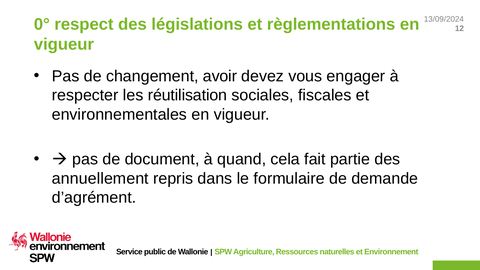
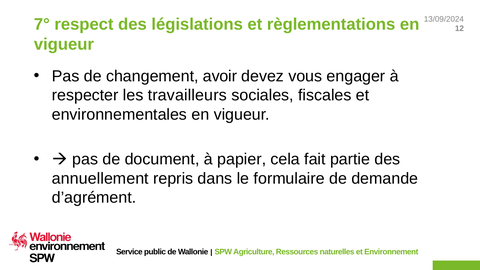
0°: 0° -> 7° (42, 24)
réutilisation: réutilisation -> travailleurs (187, 95)
quand: quand -> papier (242, 159)
